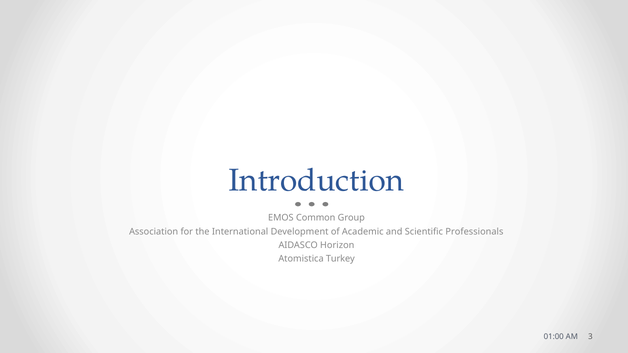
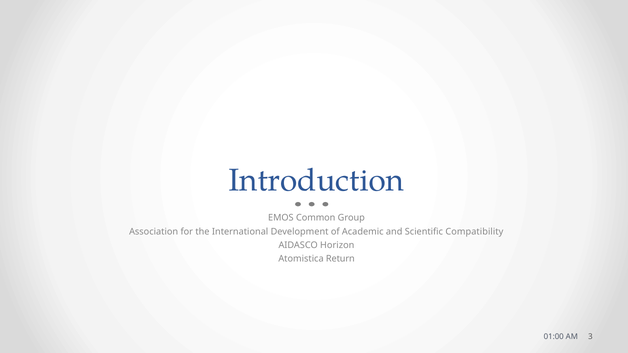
Professionals: Professionals -> Compatibility (474, 232)
Turkey: Turkey -> Return (340, 259)
